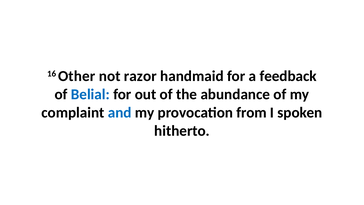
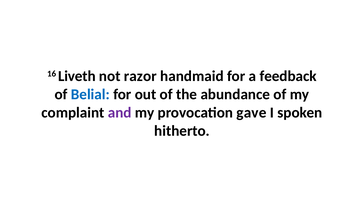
Other: Other -> Liveth (77, 76)
and colour: blue -> purple (120, 113)
from: from -> gave (251, 113)
